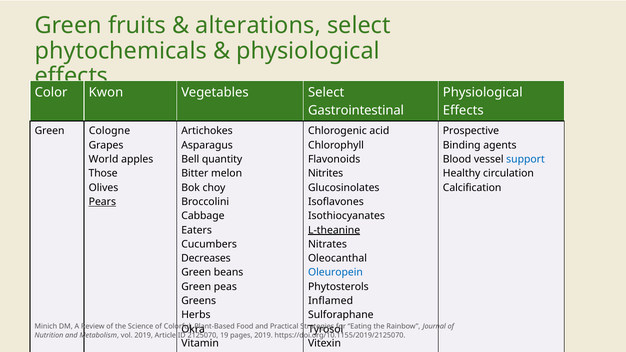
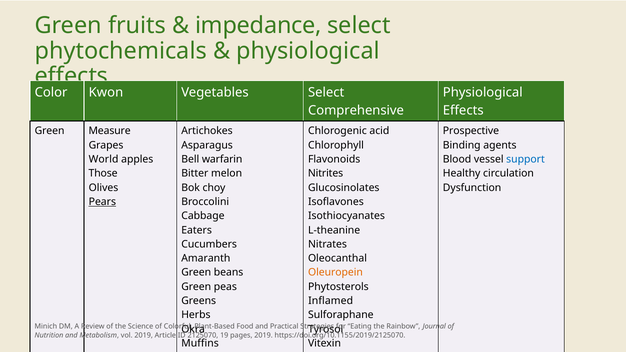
alterations: alterations -> impedance (258, 26)
Gastrointestinal: Gastrointestinal -> Comprehensive (356, 111)
Cologne: Cologne -> Measure (110, 131)
quantity: quantity -> warfarin (222, 159)
Calcification: Calcification -> Dysfunction (472, 188)
L-theanine underline: present -> none (334, 230)
Decreases: Decreases -> Amaranth (206, 258)
Oleuropein colour: blue -> orange (335, 273)
Vitamin: Vitamin -> Muffins (200, 343)
